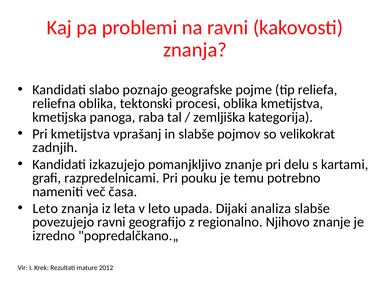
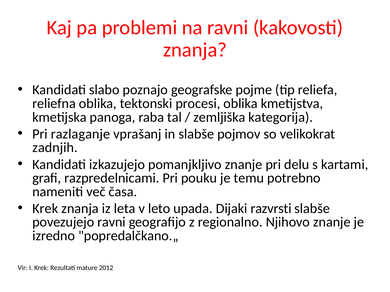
Pri kmetijstva: kmetijstva -> razlaganje (80, 134)
Leto: Leto -> Krek (45, 209)
analiza: analiza -> razvrsti (271, 209)
